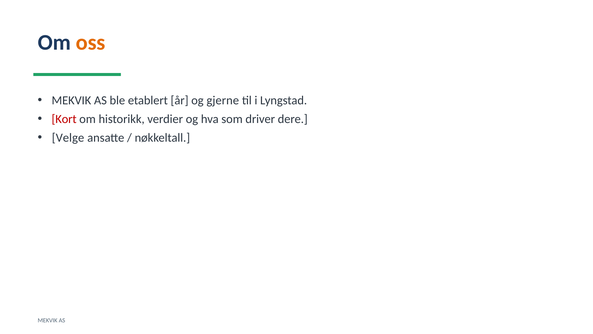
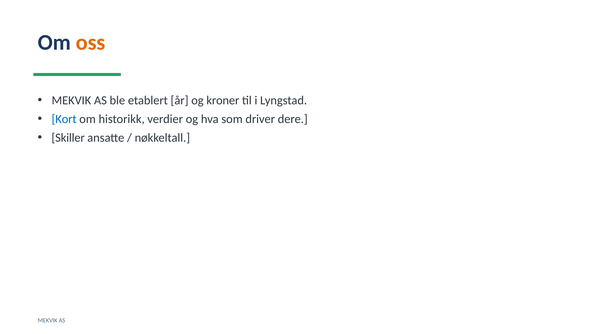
gjerne: gjerne -> kroner (223, 100)
Kort colour: red -> blue (64, 119)
Velge: Velge -> Skiller (68, 138)
